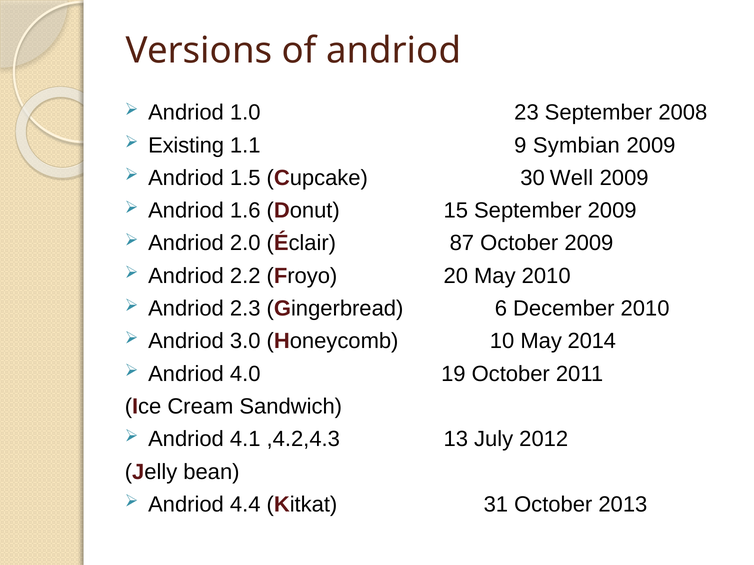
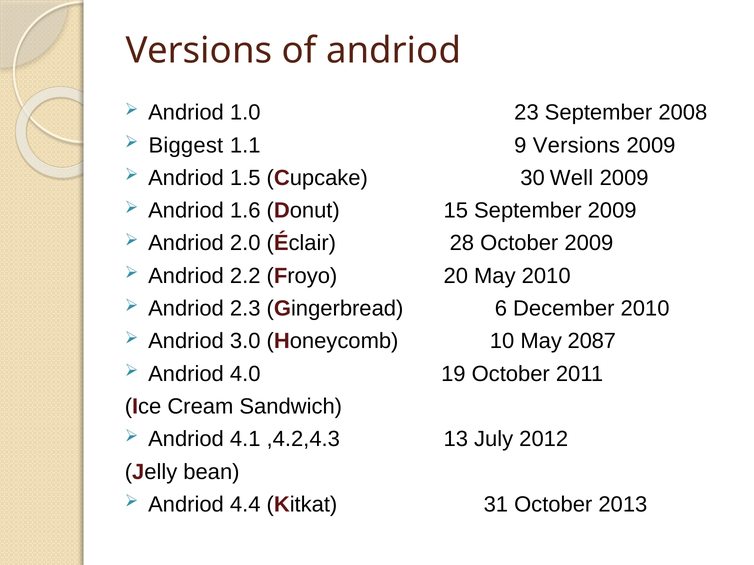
Existing: Existing -> Biggest (186, 145)
9 Symbian: Symbian -> Versions (576, 145)
87: 87 -> 28 (462, 243)
2014: 2014 -> 2087 (592, 341)
